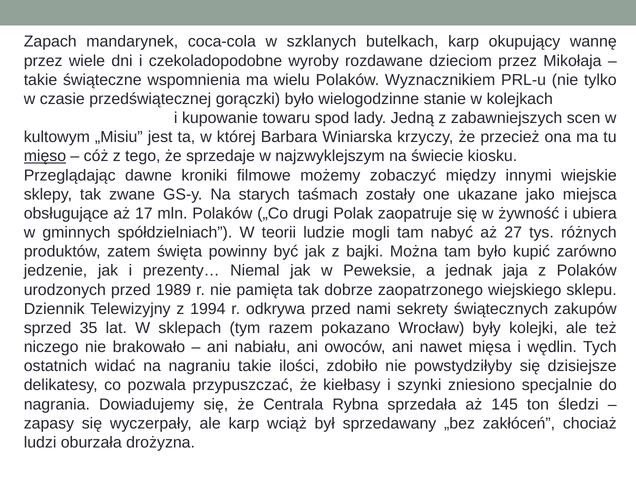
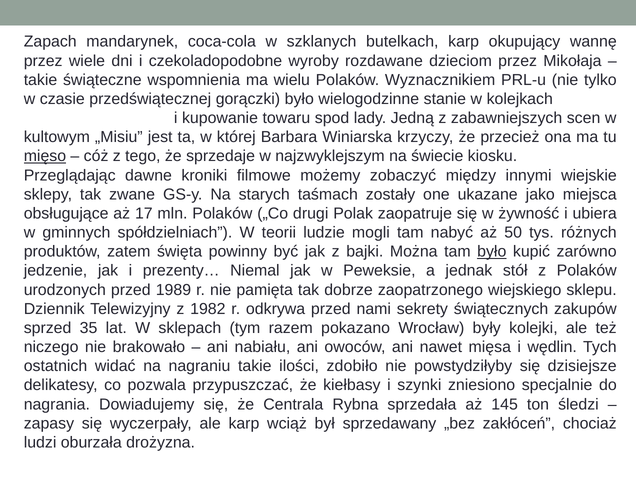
27: 27 -> 50 (513, 233)
było underline: none -> present (492, 252)
jaja: jaja -> stół (515, 271)
1994: 1994 -> 1982 (208, 309)
